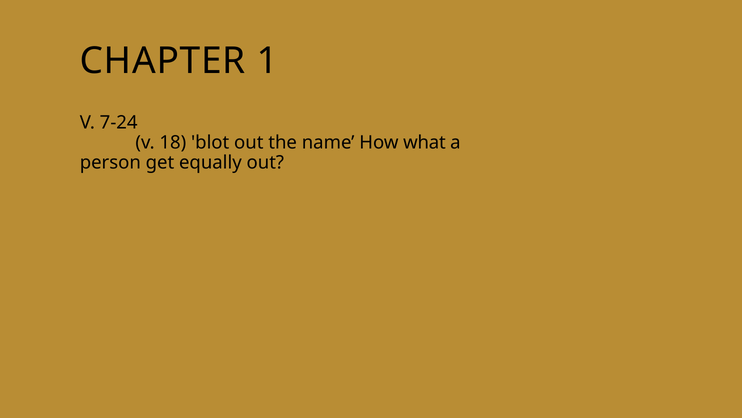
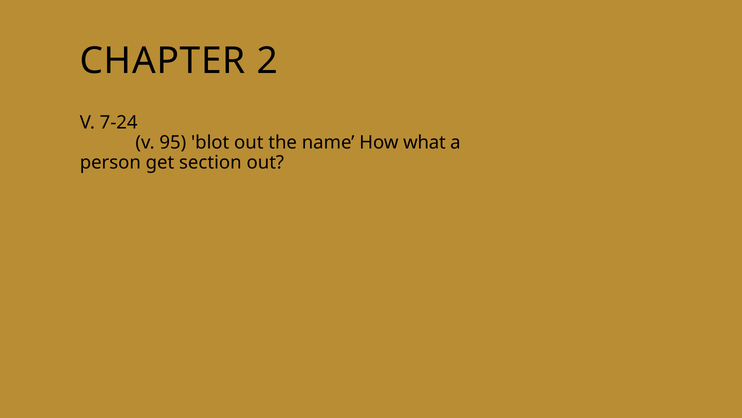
1: 1 -> 2 (267, 61)
18: 18 -> 95 (173, 143)
equally: equally -> section (210, 163)
